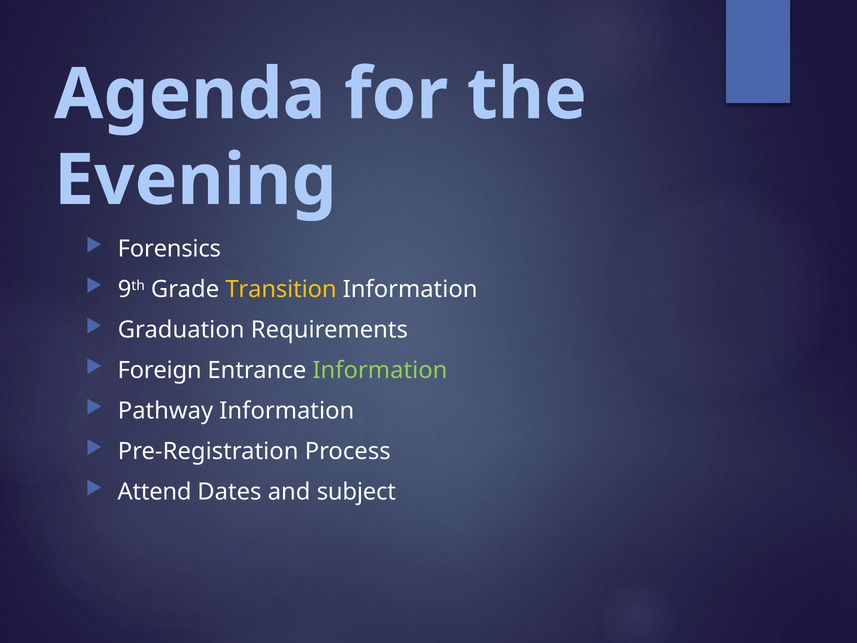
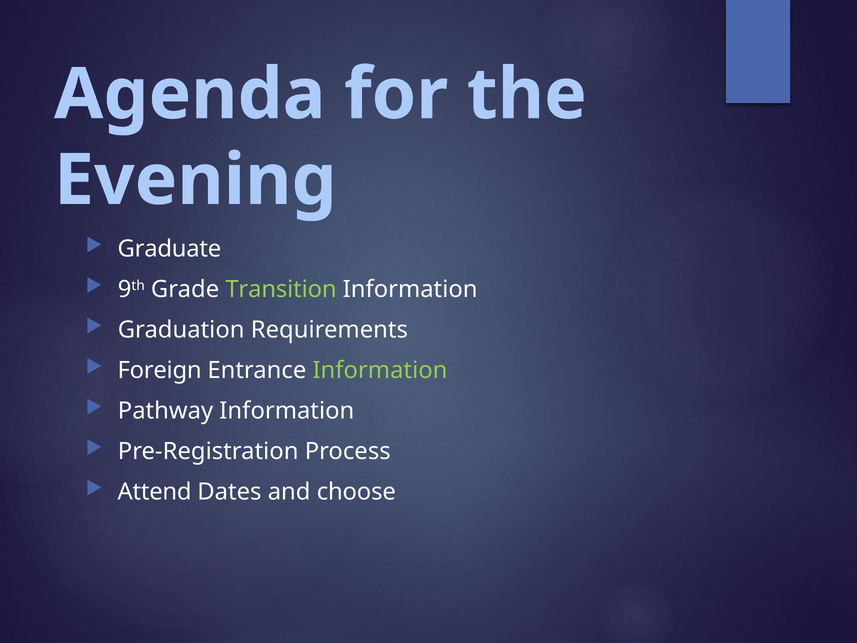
Forensics: Forensics -> Graduate (169, 249)
Transition colour: yellow -> light green (281, 289)
subject: subject -> choose (356, 492)
